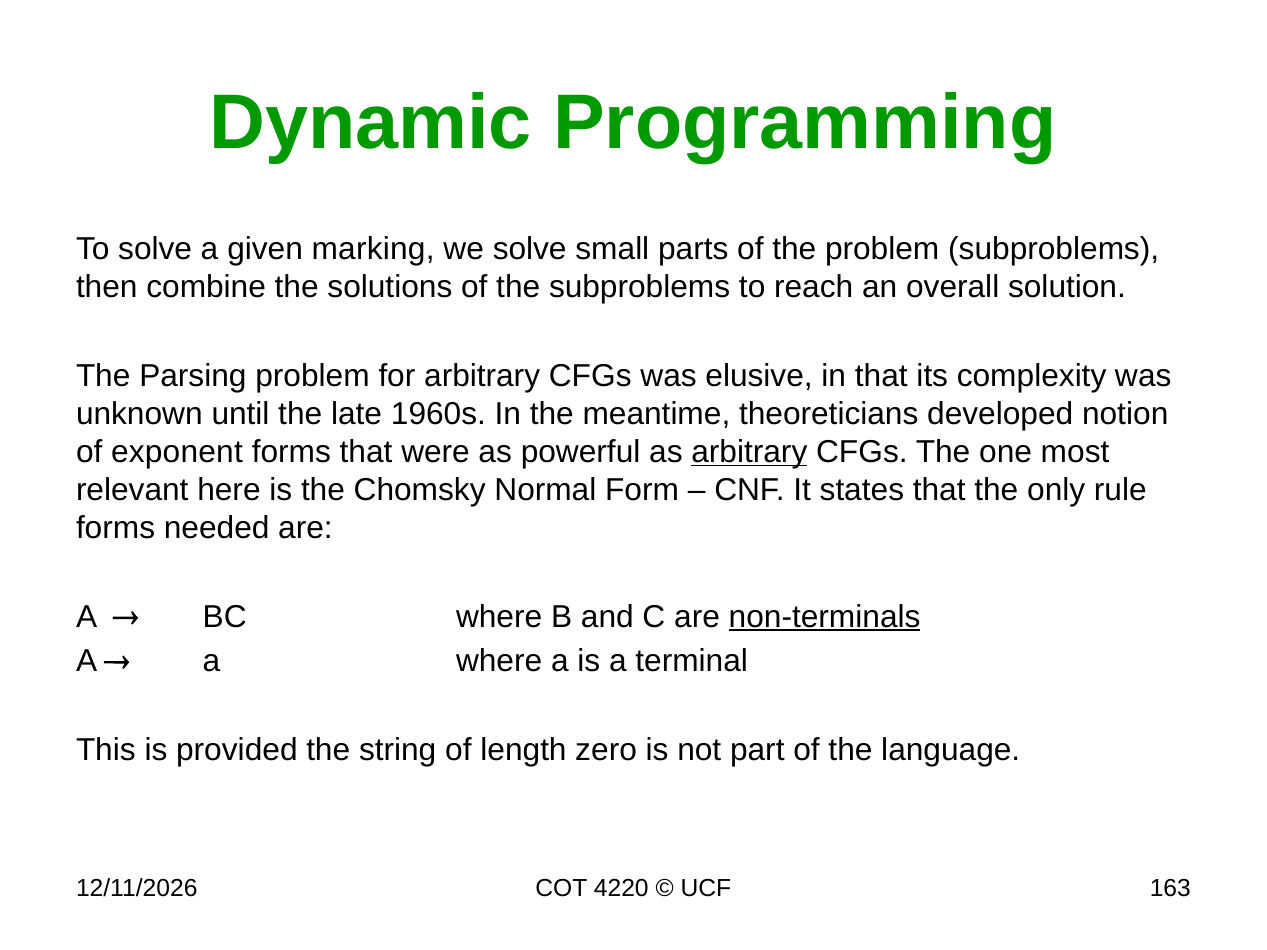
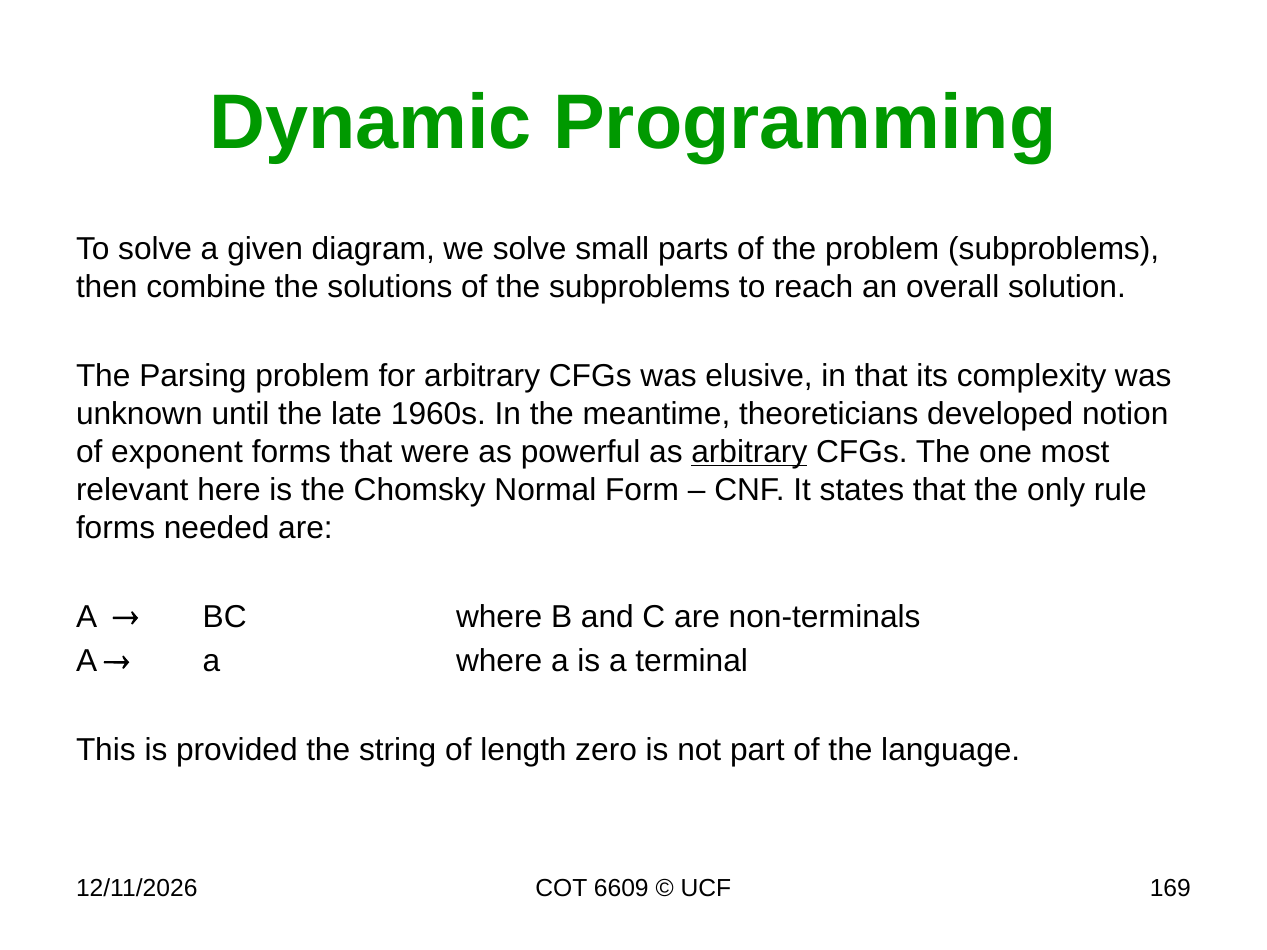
marking: marking -> diagram (373, 249)
non-terminals underline: present -> none (825, 617)
4220: 4220 -> 6609 (621, 888)
163: 163 -> 169 (1170, 888)
